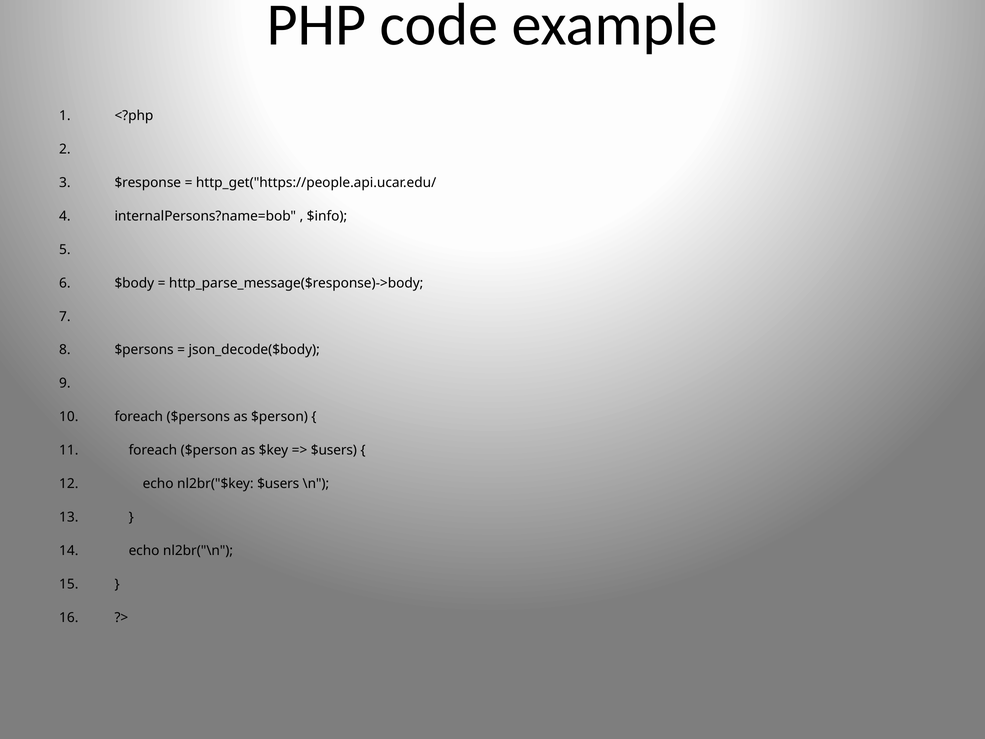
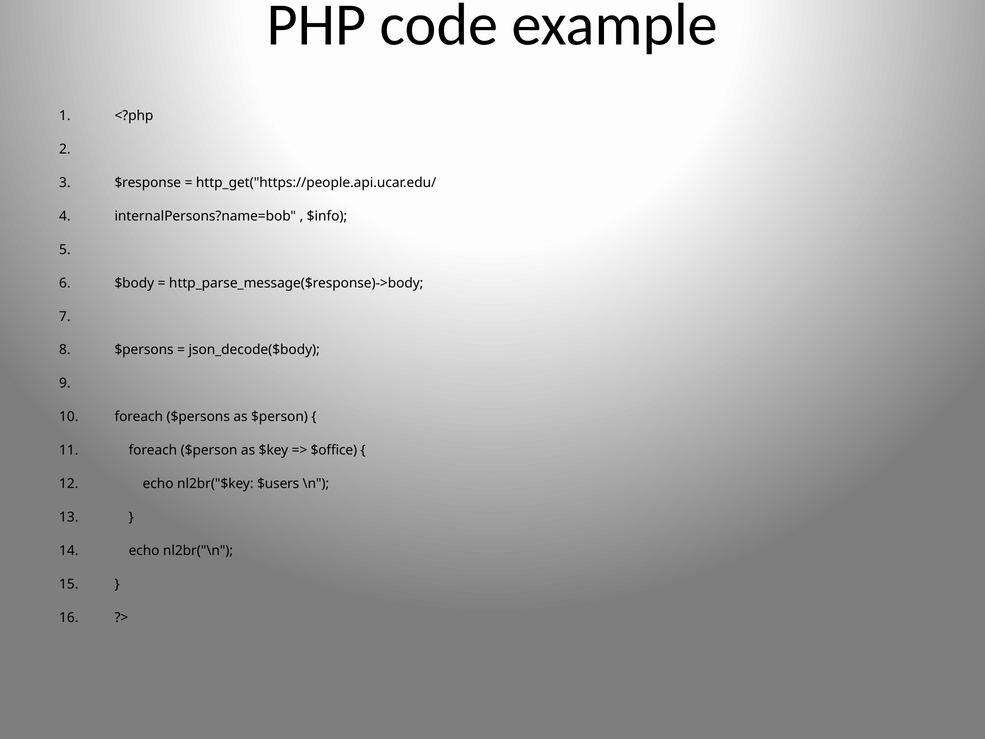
$users: $users -> $office (334, 450)
